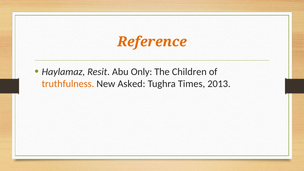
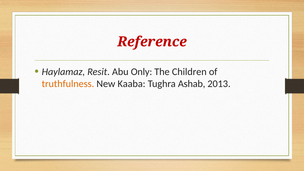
Reference colour: orange -> red (152, 42)
Asked: Asked -> Kaaba (132, 84)
Times: Times -> Ashab (192, 84)
